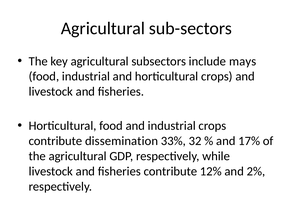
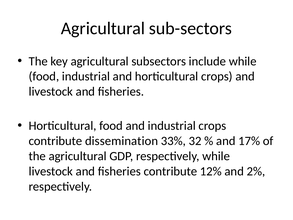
include mays: mays -> while (243, 61)
